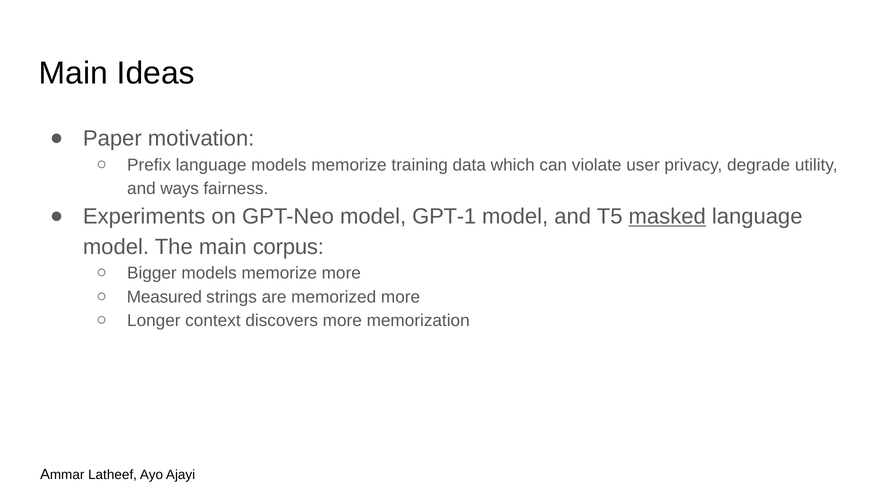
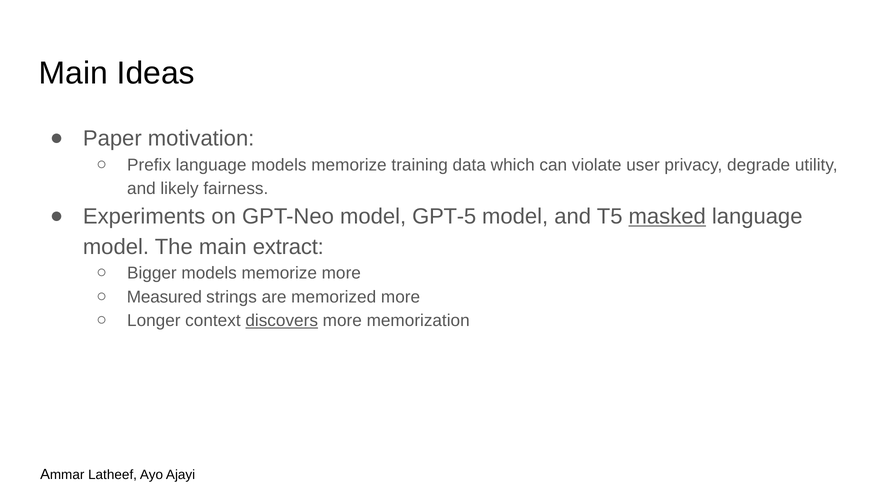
ways: ways -> likely (180, 189)
GPT-1: GPT-1 -> GPT-5 (444, 217)
corpus: corpus -> extract (288, 247)
discovers underline: none -> present (282, 321)
